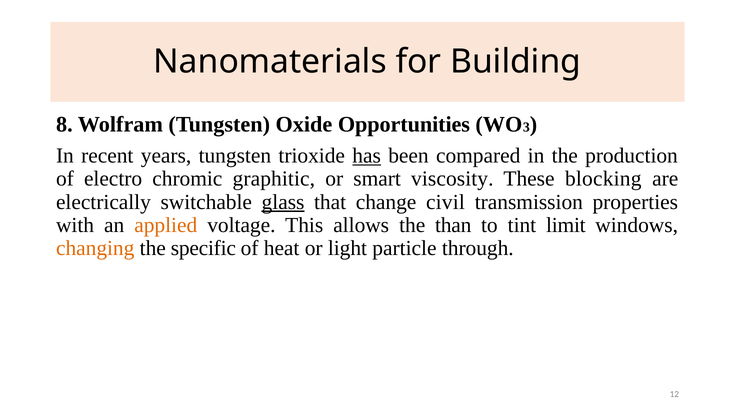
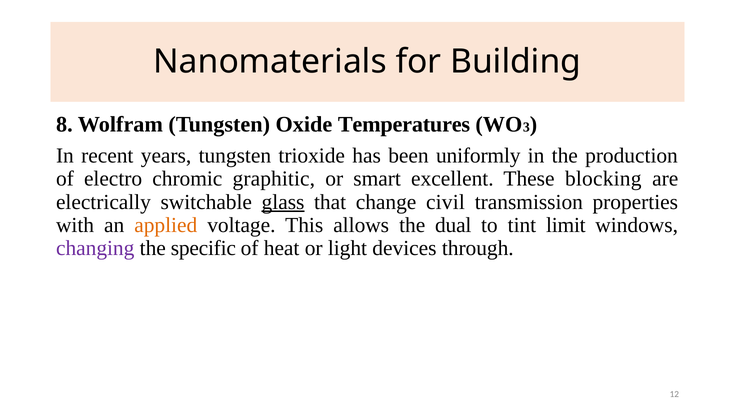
Opportunities: Opportunities -> Temperatures (404, 125)
has underline: present -> none (367, 156)
compared: compared -> uniformly (478, 156)
viscosity: viscosity -> excellent (452, 179)
than: than -> dual (453, 225)
changing colour: orange -> purple (95, 249)
particle: particle -> devices (404, 249)
